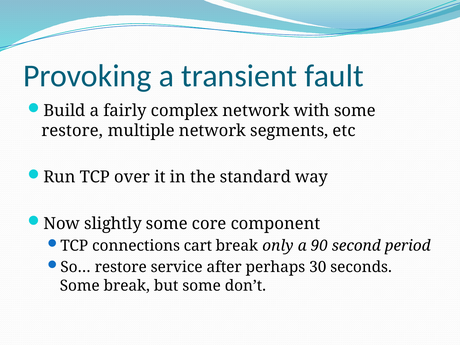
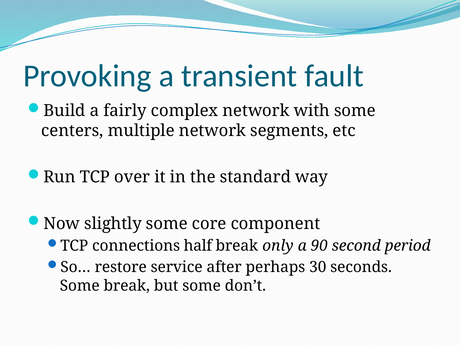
restore: restore -> centers (72, 131)
cart: cart -> half (198, 246)
